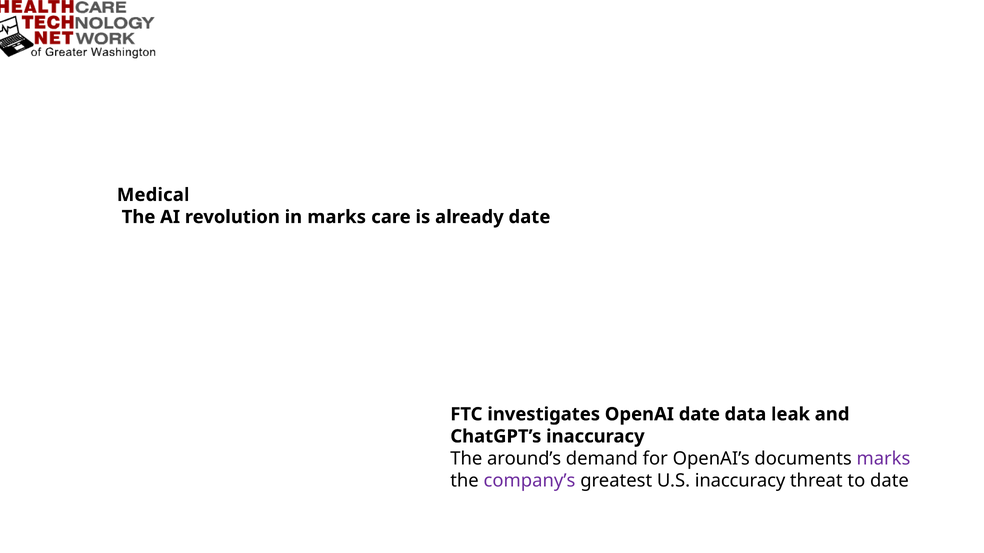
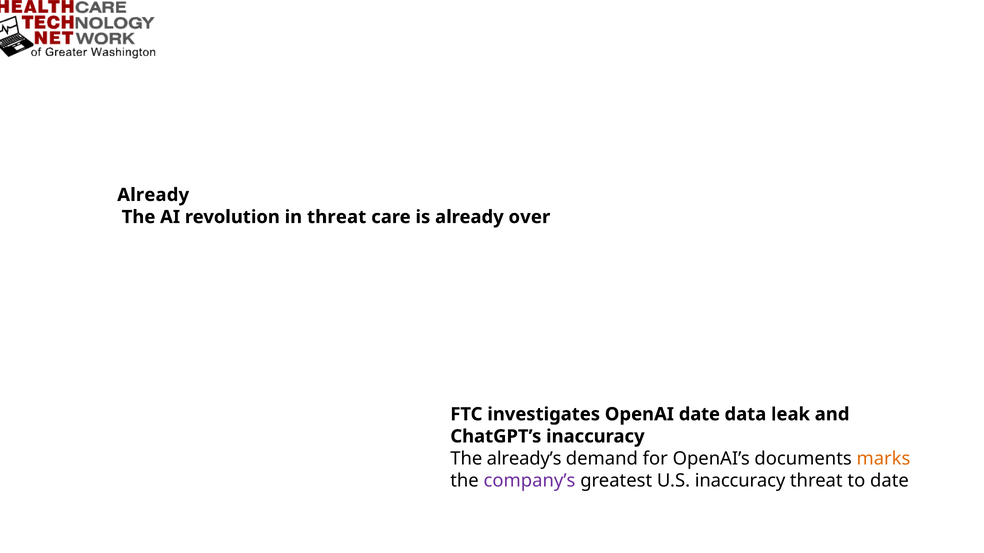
Medical: Medical -> Already (153, 195)
in marks: marks -> threat (337, 217)
already date: date -> over (529, 217)
around’s: around’s -> already’s (524, 459)
marks colour: purple -> orange (883, 459)
